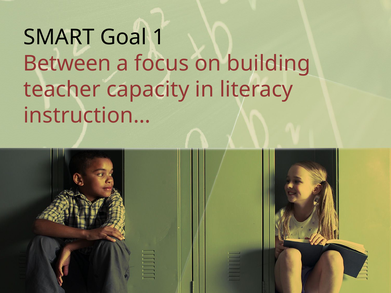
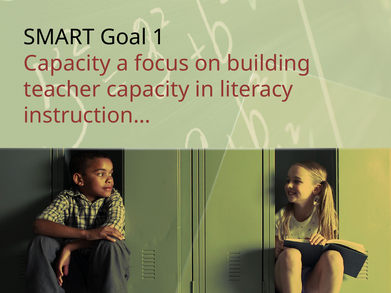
Between: Between -> Capacity (67, 63)
